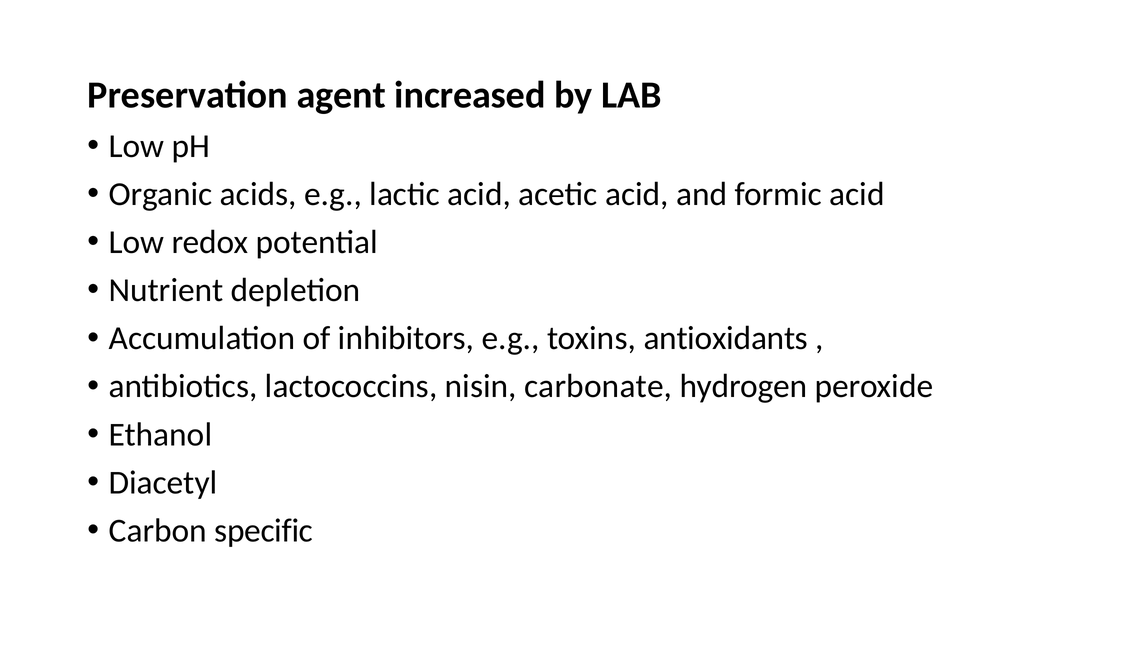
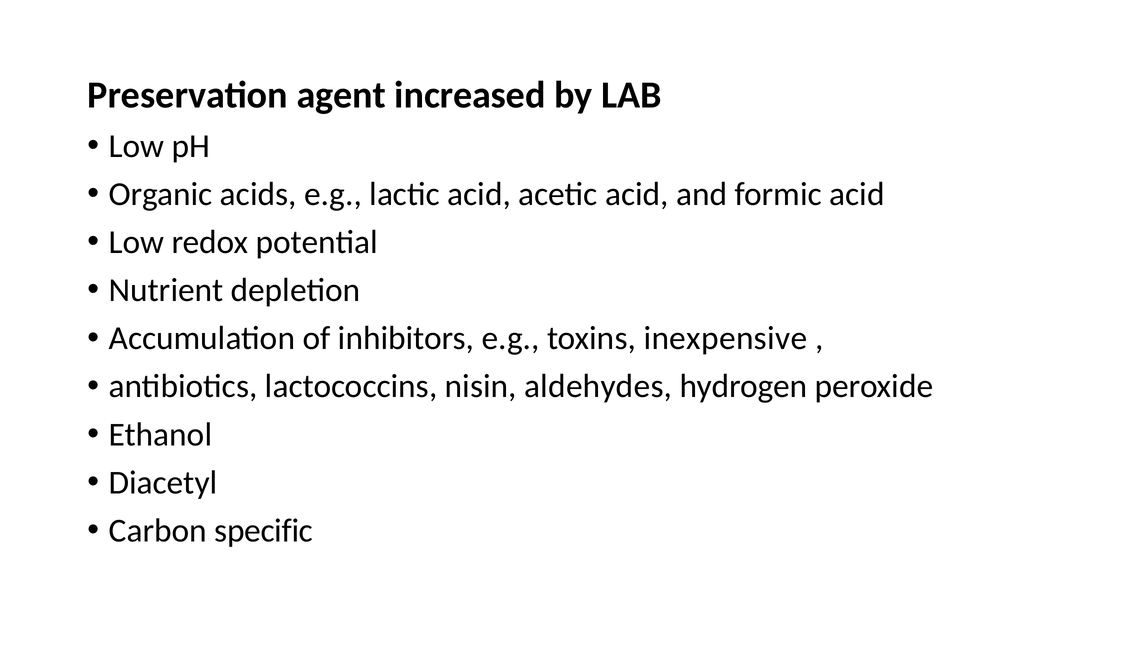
antioxidants: antioxidants -> inexpensive (725, 338)
carbonate: carbonate -> aldehydes (598, 386)
